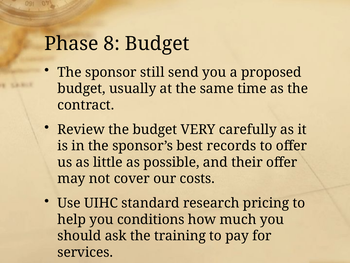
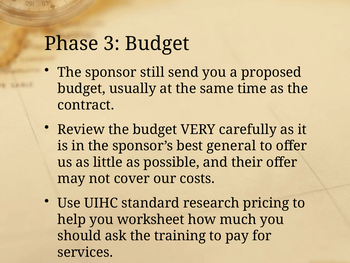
8: 8 -> 3 (112, 44)
records: records -> general (231, 146)
conditions: conditions -> worksheet (151, 219)
